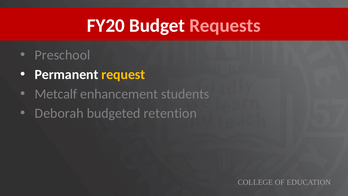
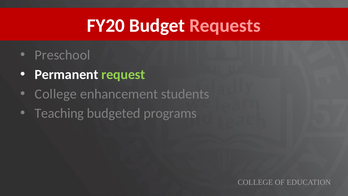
request colour: yellow -> light green (123, 74)
Metcalf: Metcalf -> College (56, 94)
Deborah: Deborah -> Teaching (59, 113)
retention: retention -> programs (170, 113)
